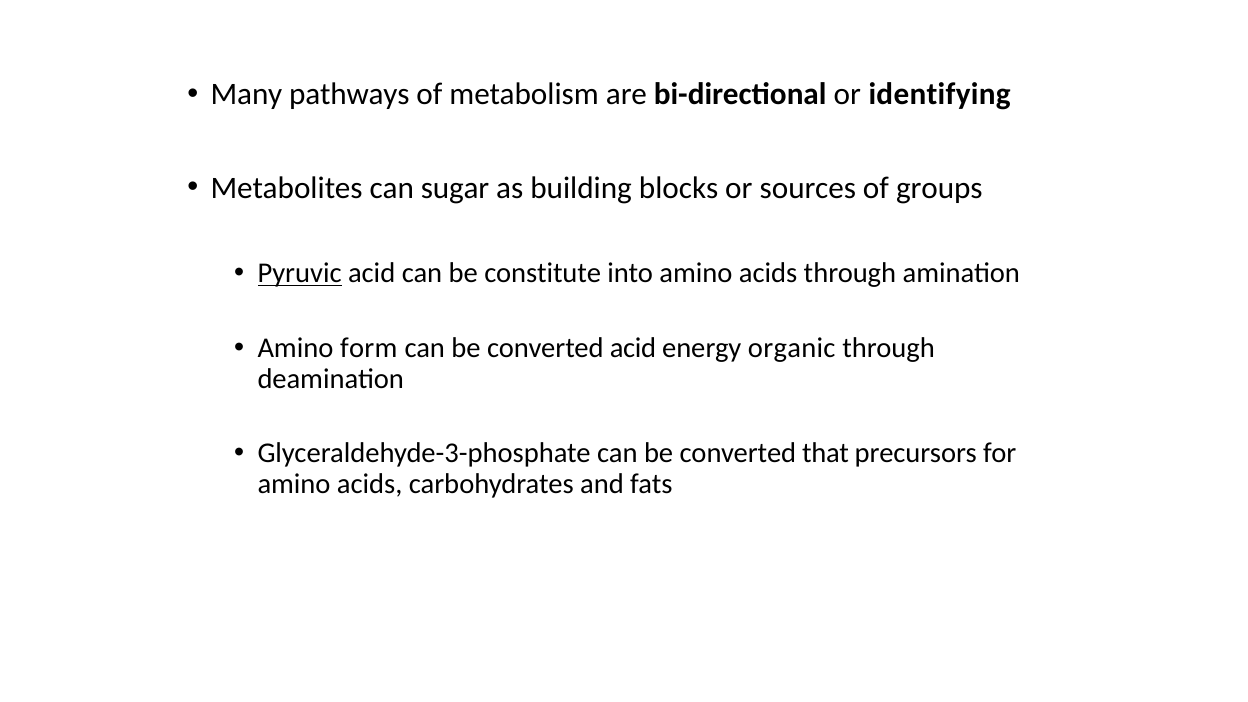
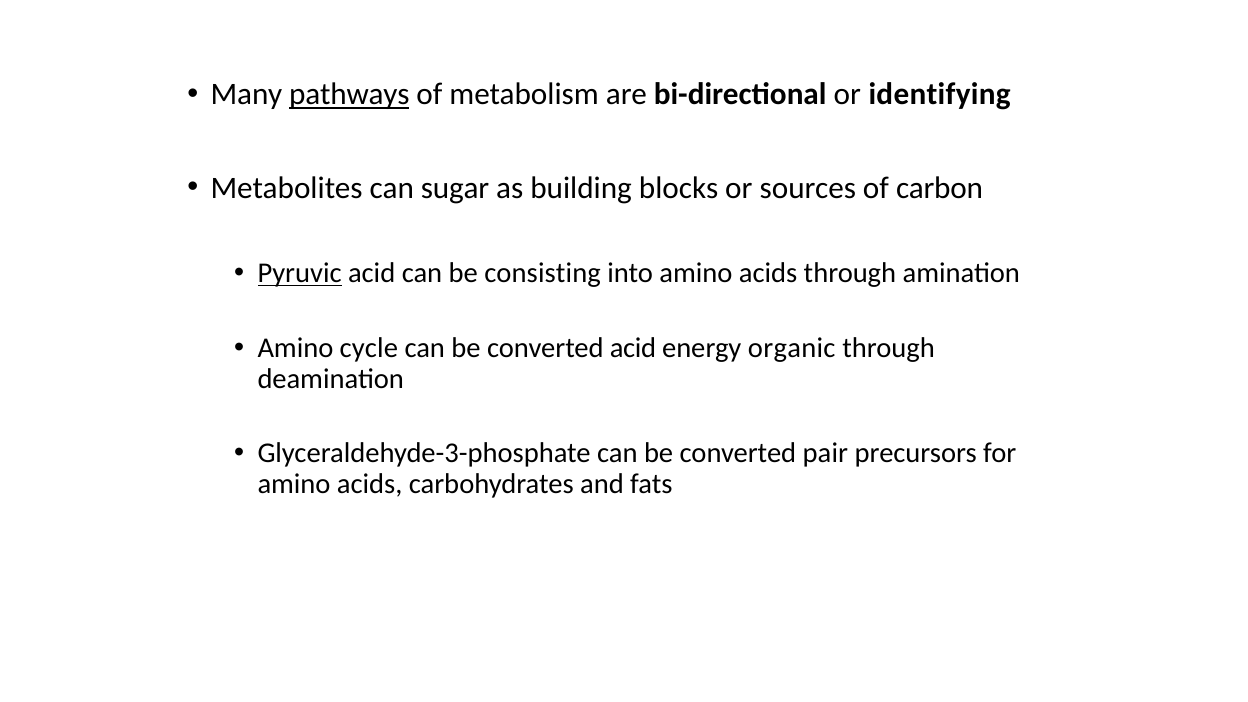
pathways underline: none -> present (349, 94)
groups: groups -> carbon (939, 188)
constitute: constitute -> consisting (543, 273)
form: form -> cycle (369, 348)
that: that -> pair (825, 454)
